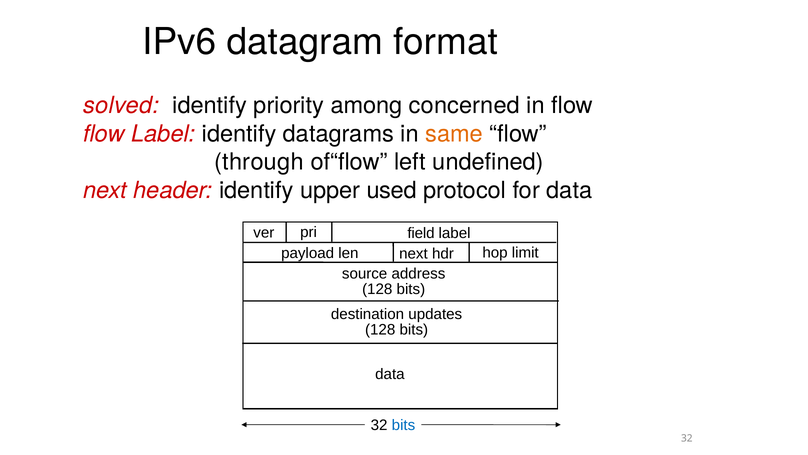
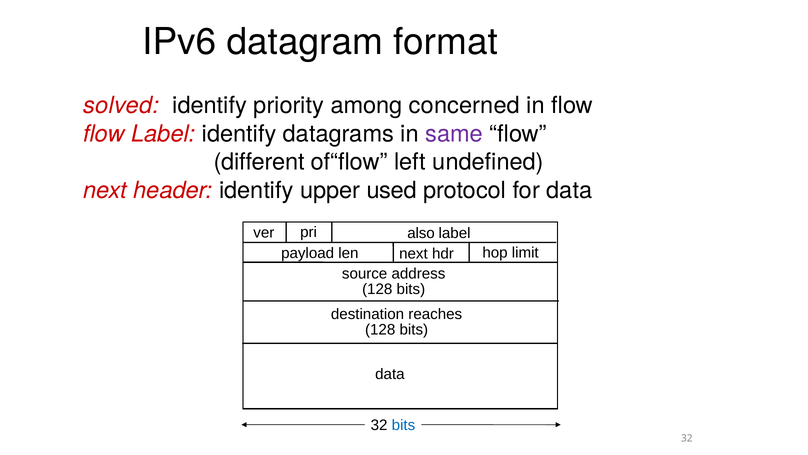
same colour: orange -> purple (454, 134)
through: through -> different (259, 162)
field: field -> also (421, 233)
updates: updates -> reaches (435, 314)
